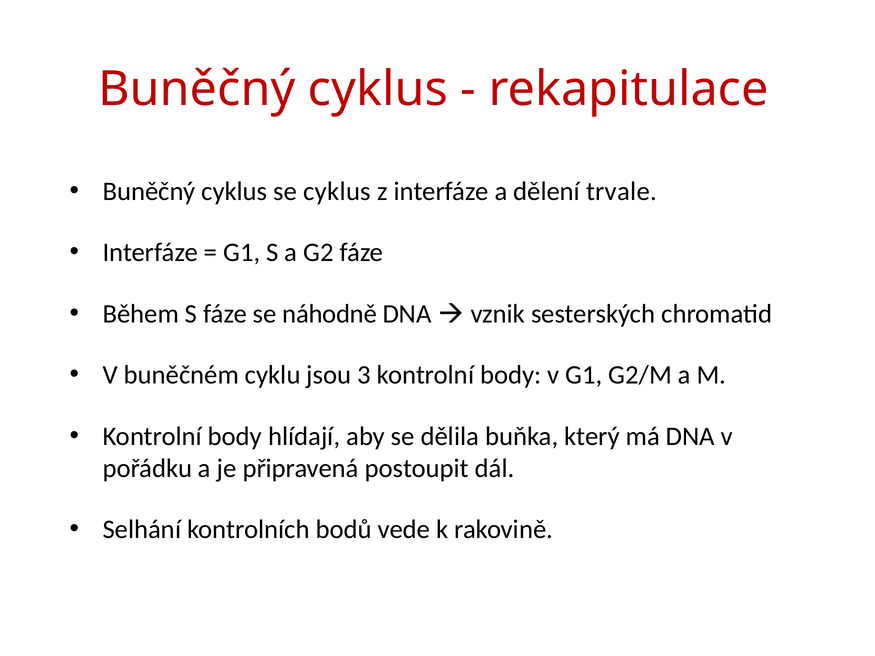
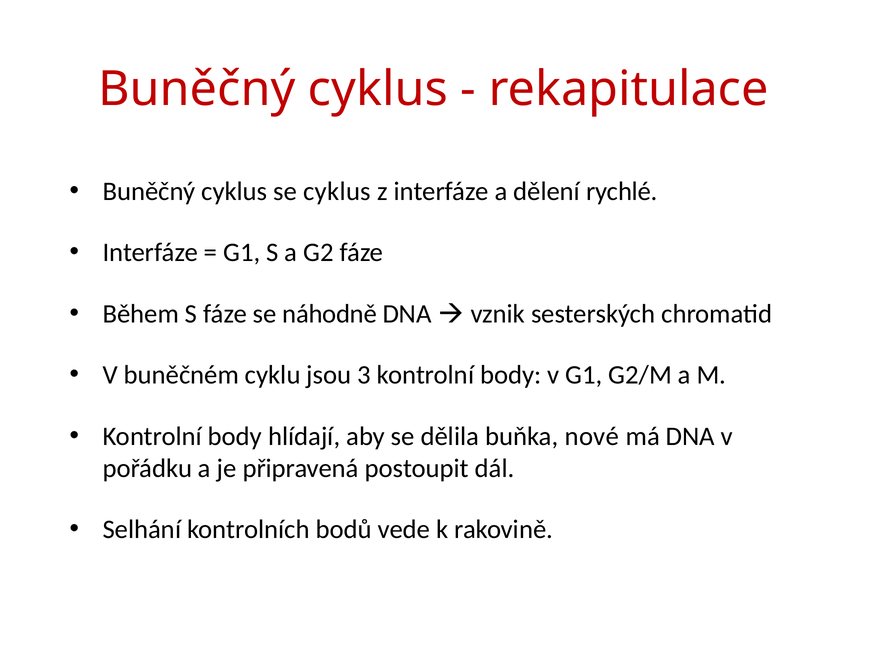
trvale: trvale -> rychlé (622, 191)
který: který -> nové (592, 436)
